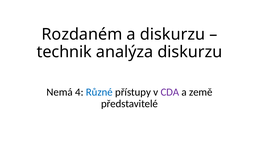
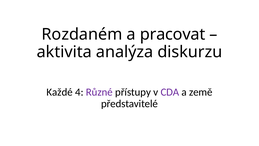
a diskurzu: diskurzu -> pracovat (173, 34)
technik: technik -> aktivita (64, 52)
Nemá: Nemá -> Každé (60, 92)
Různé colour: blue -> purple (99, 92)
